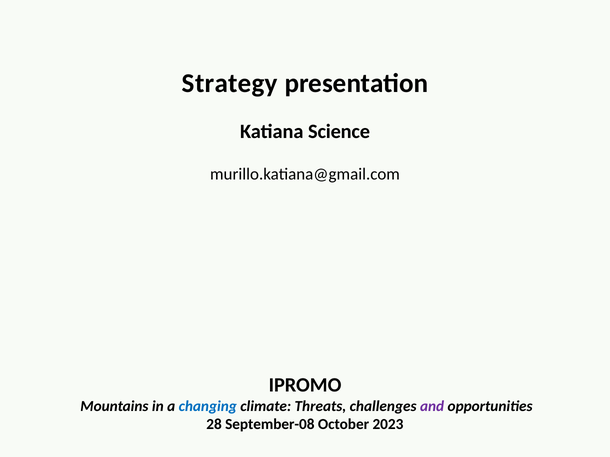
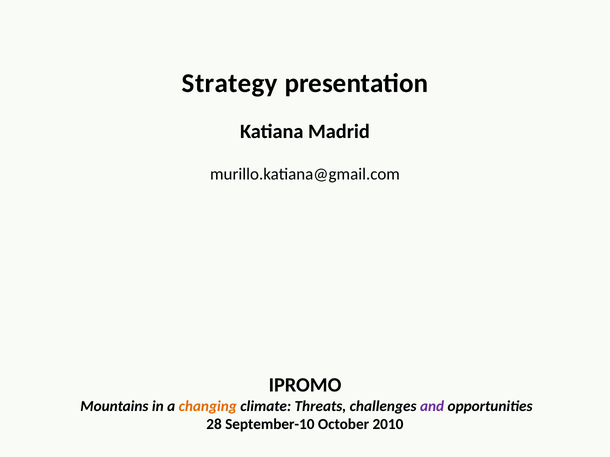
Science: Science -> Madrid (339, 132)
changing colour: blue -> orange (208, 407)
September-08: September-08 -> September-10 (270, 425)
2023: 2023 -> 2010 (388, 425)
